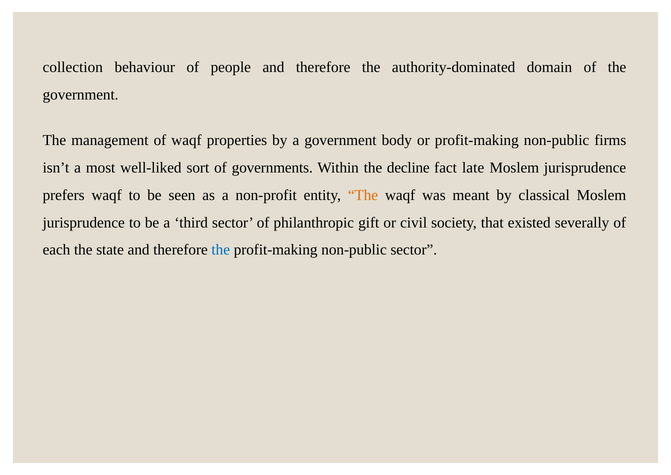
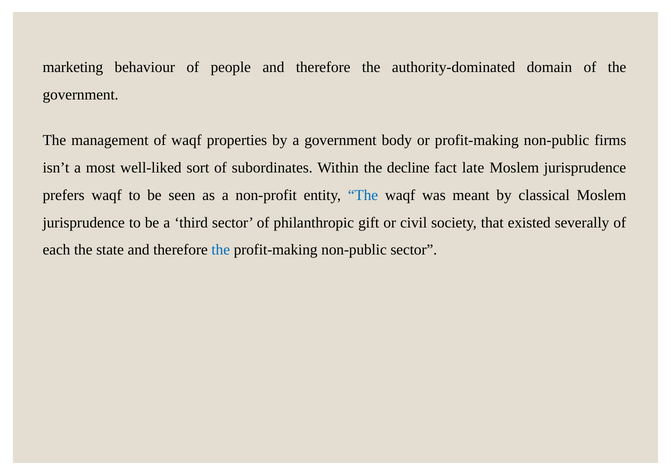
collection: collection -> marketing (73, 67)
governments: governments -> subordinates (272, 168)
The colour: orange -> blue (363, 195)
